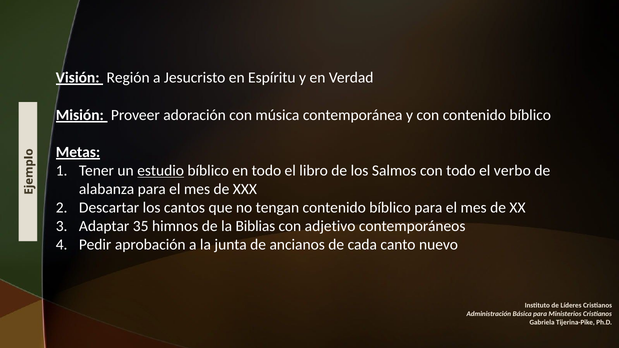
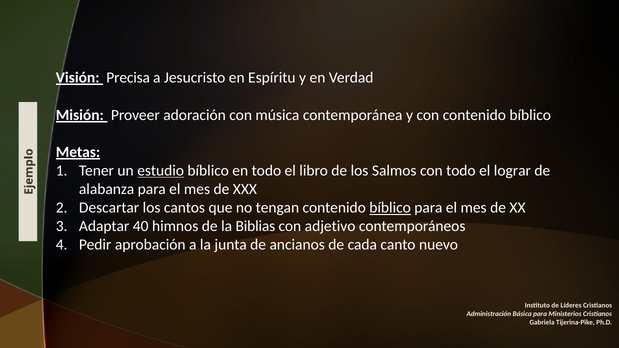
Región: Región -> Precisa (128, 78)
verbo: verbo -> lograr (512, 171)
bíblico underline: none -> present (390, 208)
35: 35 -> 40 (141, 226)
